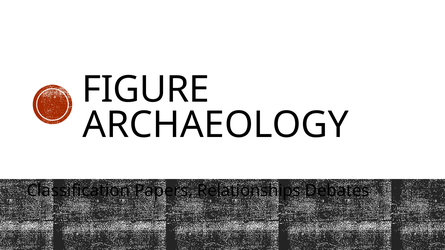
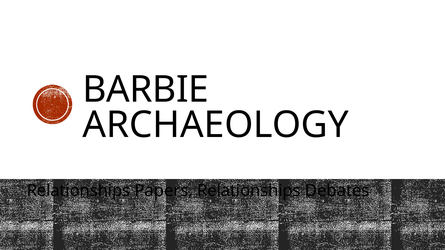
FIGURE: FIGURE -> BARBIE (146, 90)
Classification: Classification -> Relationships (78, 191)
